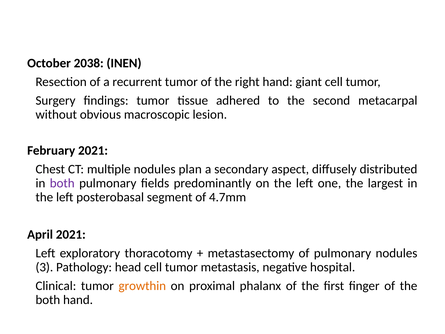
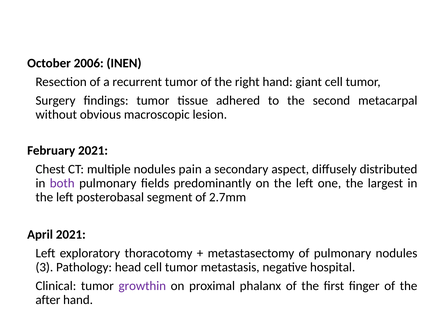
2038: 2038 -> 2006 (89, 63)
plan: plan -> pain (190, 169)
4.7mm: 4.7mm -> 2.7mm (228, 197)
growthin colour: orange -> purple (142, 286)
both: both -> after (48, 300)
